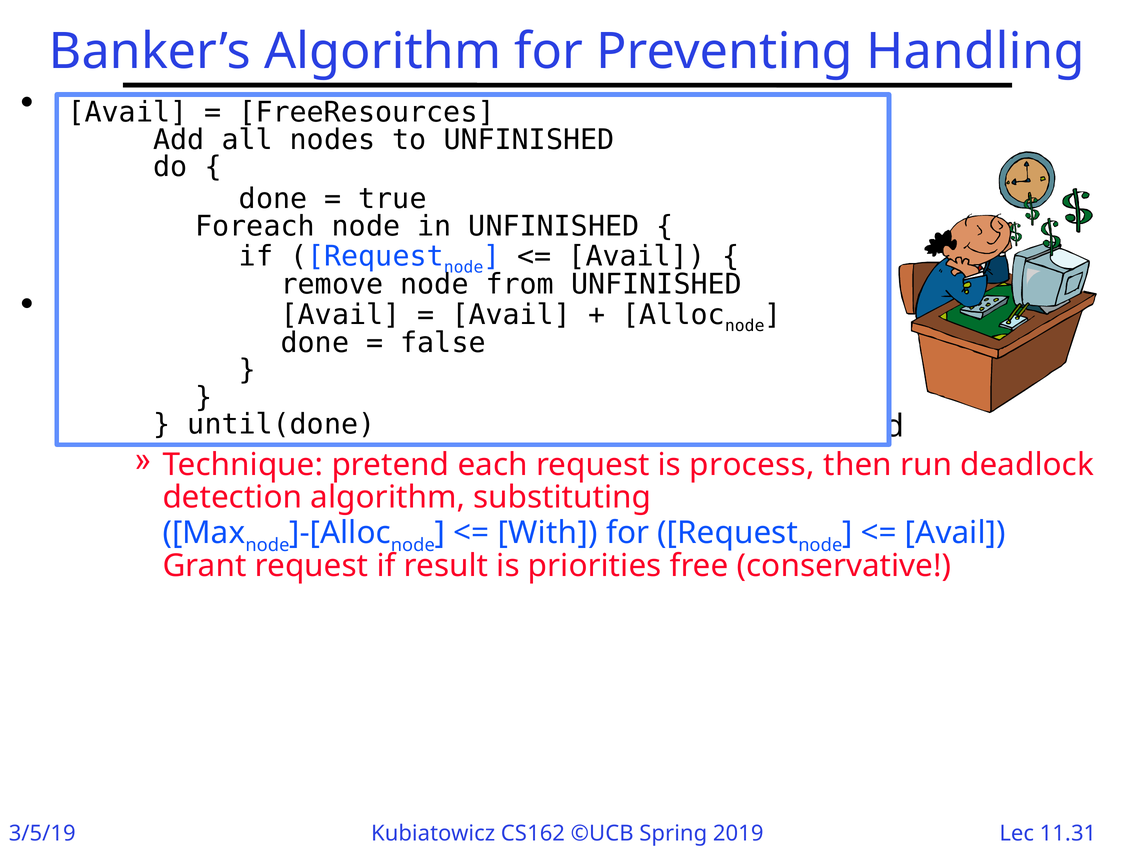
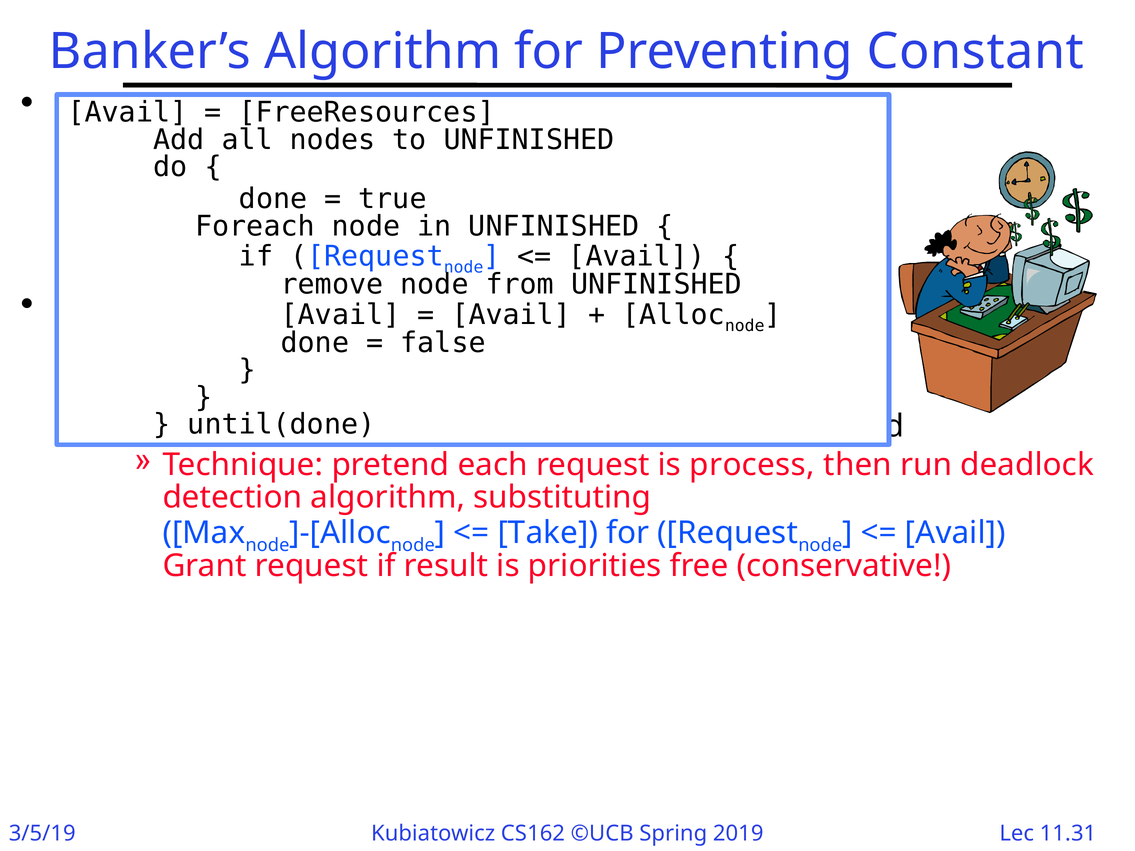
Handling: Handling -> Constant (975, 52)
With: With -> Take (548, 533)
